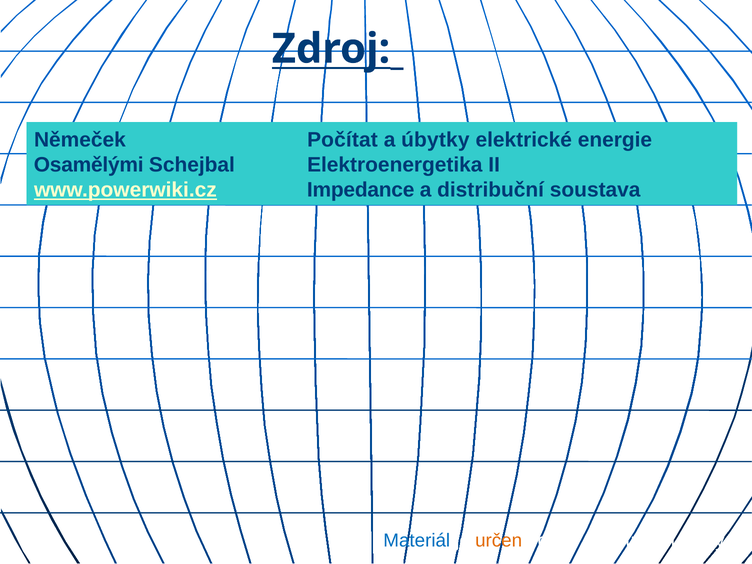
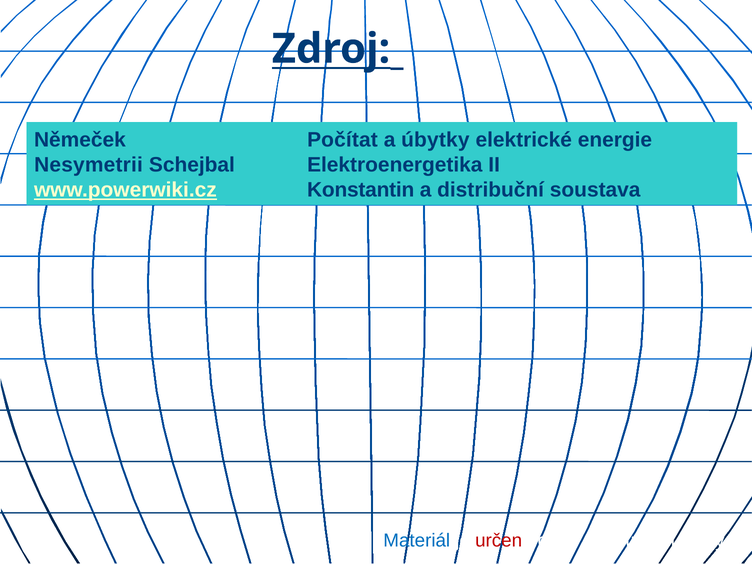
Osamělými: Osamělými -> Nesymetrii (89, 165)
Impedance: Impedance -> Konstantin (361, 190)
určen colour: orange -> red (499, 541)
